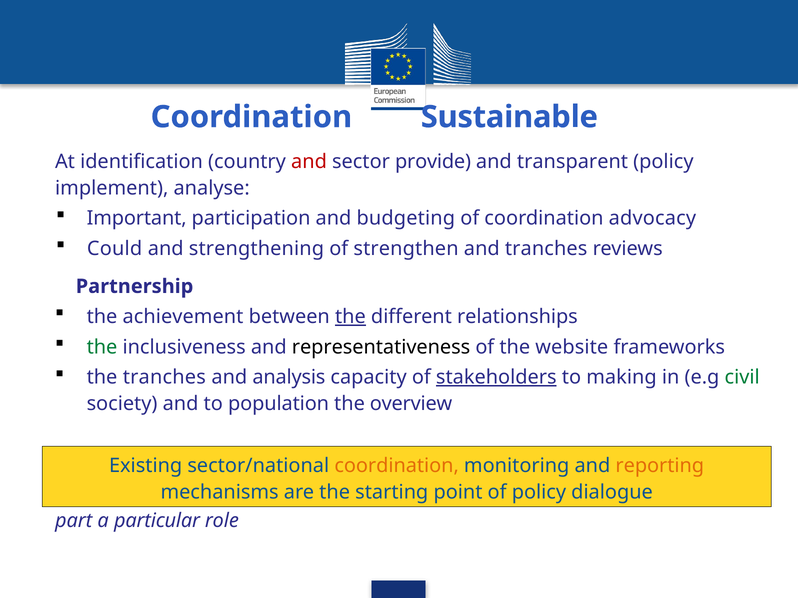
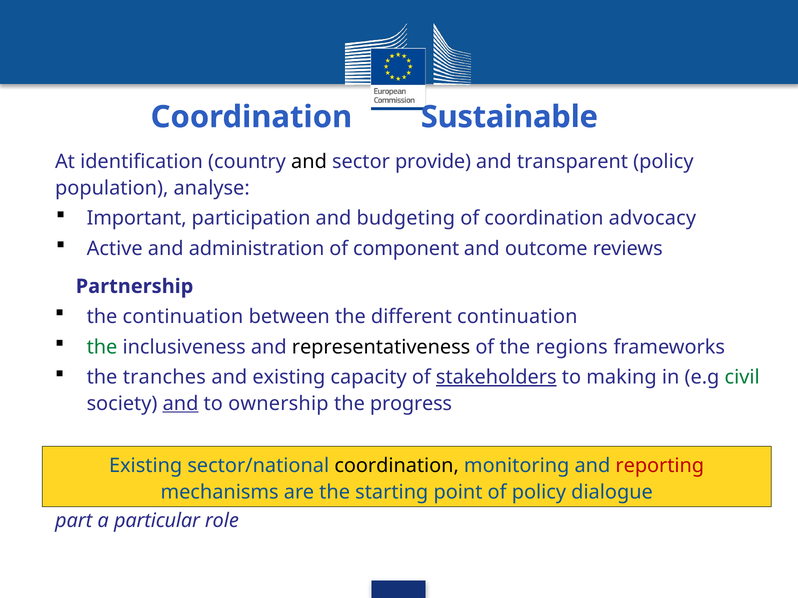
and colour: red -> black (309, 162)
implement: implement -> population (112, 188)
Could: Could -> Active (115, 249)
strengthening: strengthening -> administration (257, 249)
strengthen: strengthen -> component (406, 249)
and tranches: tranches -> outcome (546, 249)
the achievement: achievement -> continuation (183, 317)
the underline: present -> none (350, 317)
different relationships: relationships -> continuation (517, 317)
website: website -> regions (572, 347)
and analysis: analysis -> existing (289, 378)
and underline: none -> present (181, 404)
population: population -> ownership (278, 404)
overview: overview -> progress (411, 404)
coordination colour: orange -> black (397, 466)
reporting colour: orange -> red (660, 466)
